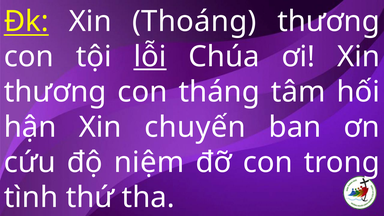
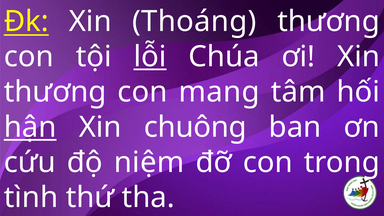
tháng: tháng -> mang (219, 92)
hận underline: none -> present (30, 127)
chuyến: chuyến -> chuông (195, 127)
